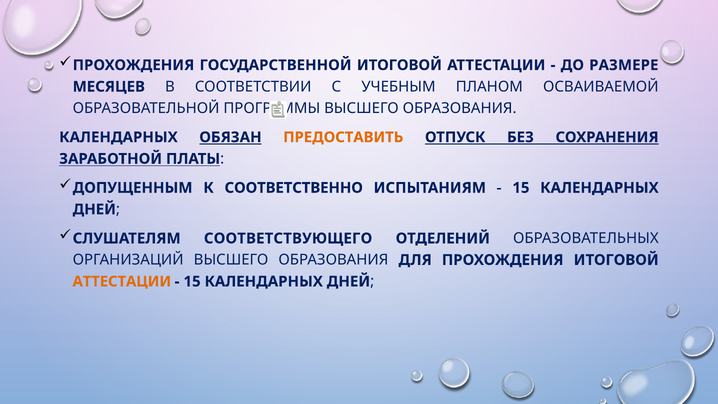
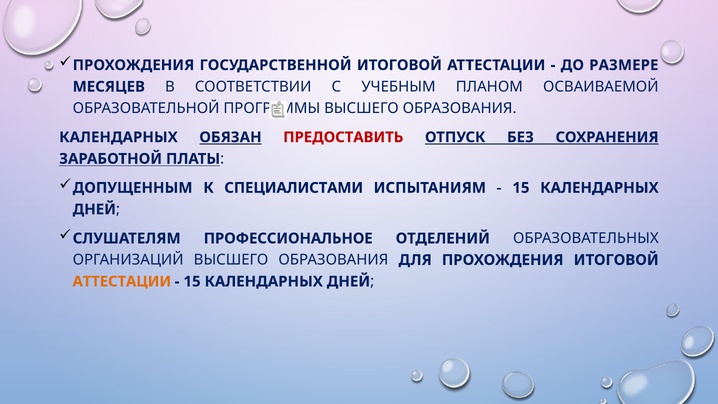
ПРЕДОСТАВИТЬ colour: orange -> red (343, 137)
СООТВЕТСТВЕННО: СООТВЕТСТВЕННО -> СПЕЦИАЛИСТАМИ (294, 188)
СООТВЕТСТВУЮЩЕГО: СООТВЕТСТВУЮЩЕГО -> ПРОФЕССИОНАЛЬНОЕ (288, 238)
